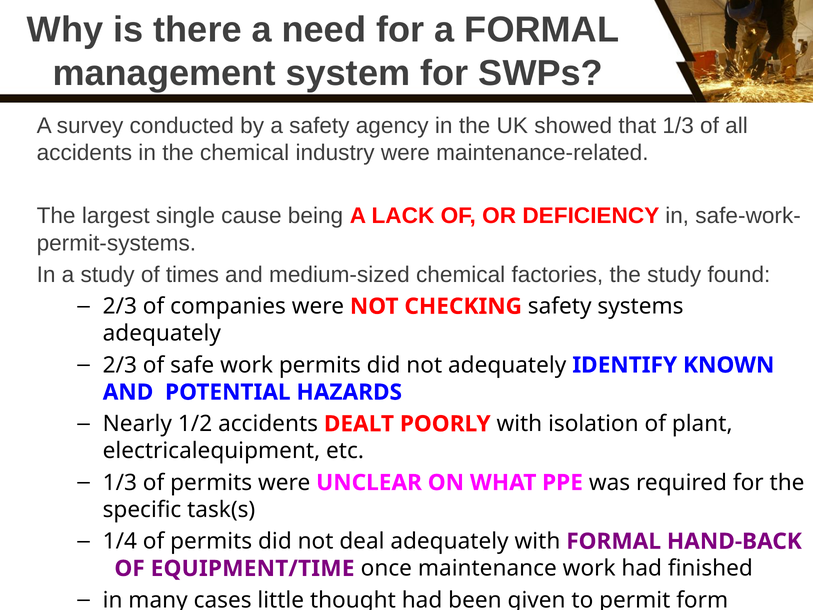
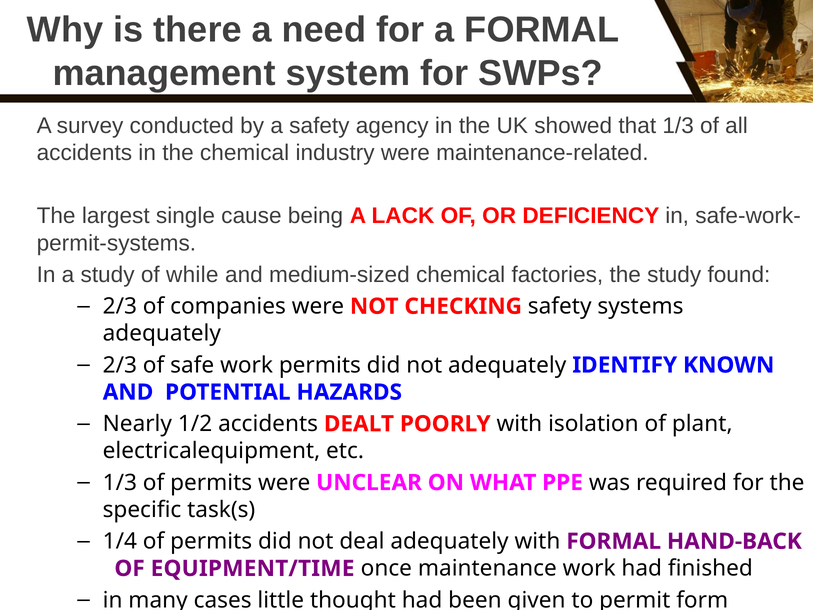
times: times -> while (192, 275)
